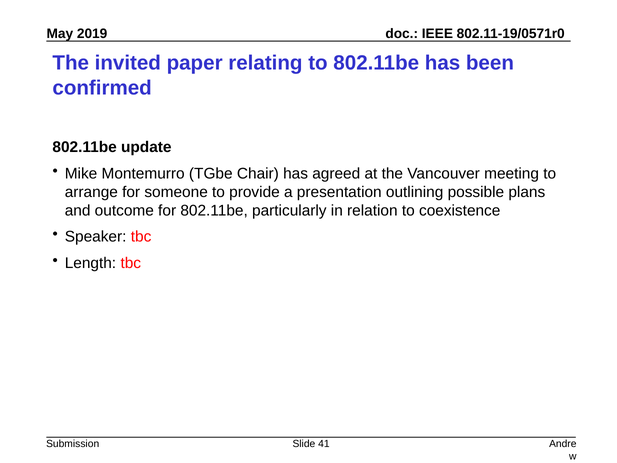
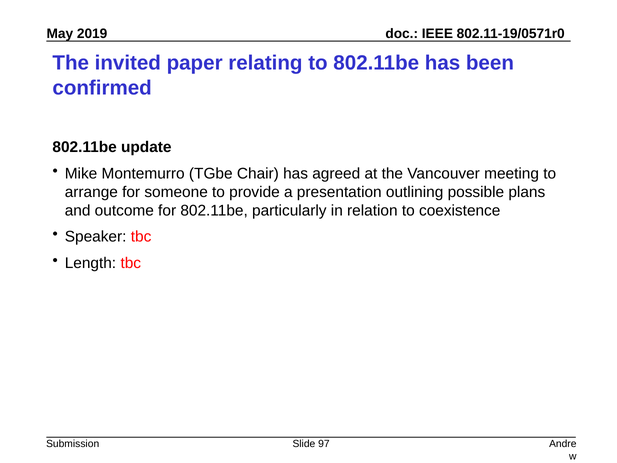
41: 41 -> 97 (324, 444)
